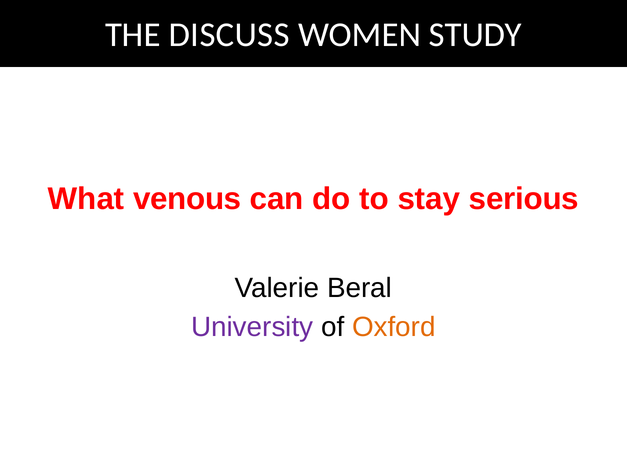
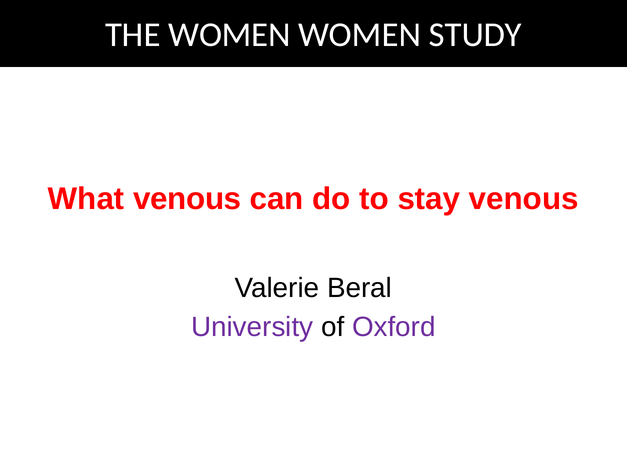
THE DISCUSS: DISCUSS -> WOMEN (230, 35)
stay serious: serious -> venous (524, 199)
Oxford colour: orange -> purple (394, 327)
